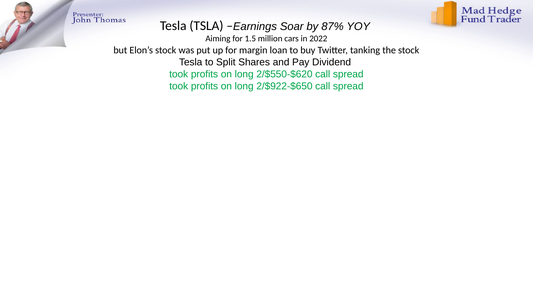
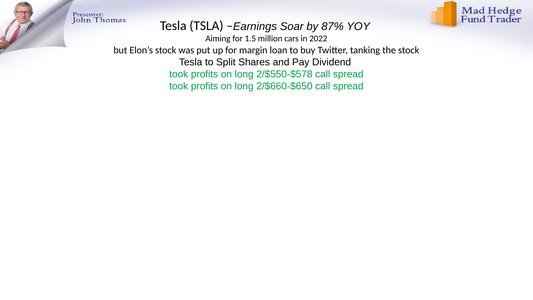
2/$550-$620: 2/$550-$620 -> 2/$550-$578 (284, 74)
2/$922-$650: 2/$922-$650 -> 2/$660-$650 (284, 86)
